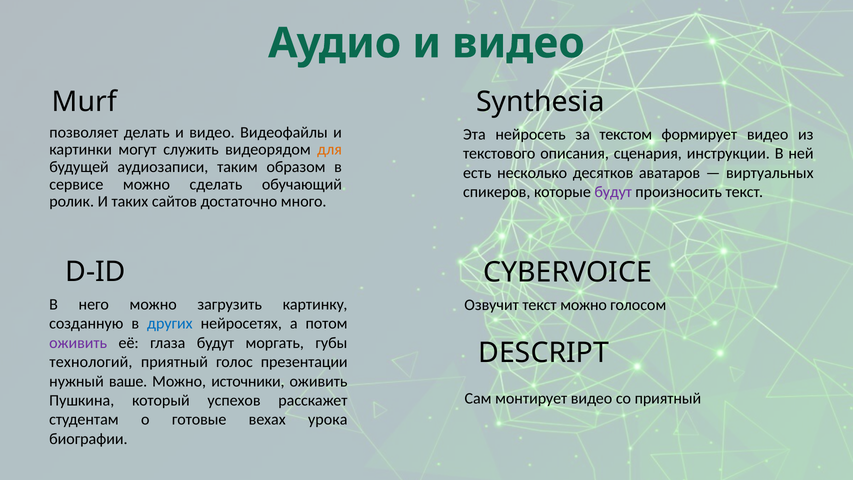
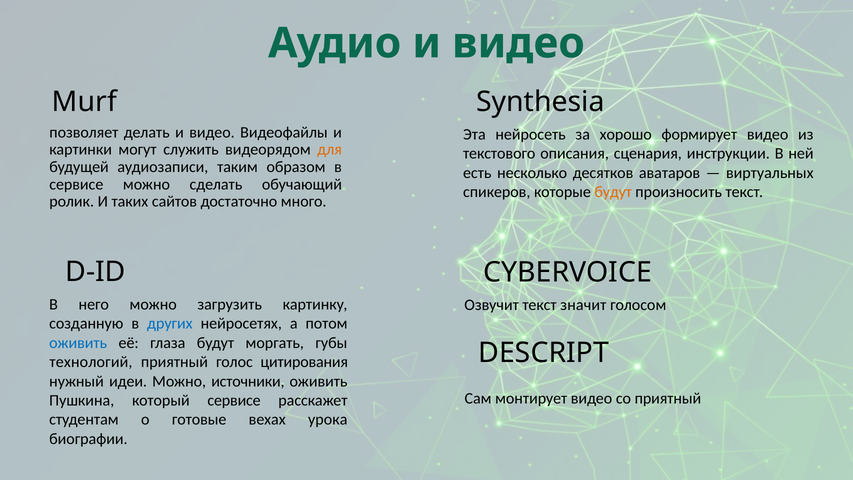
текстом: текстом -> хорошо (626, 134)
будут colour: purple -> orange (613, 192)
текст можно: можно -> значит (583, 305)
оживить colour: purple -> blue (78, 343)
презентации: презентации -> цитирования (304, 362)
ваше: ваше -> идеи (128, 381)
который успехов: успехов -> сервисе (234, 400)
